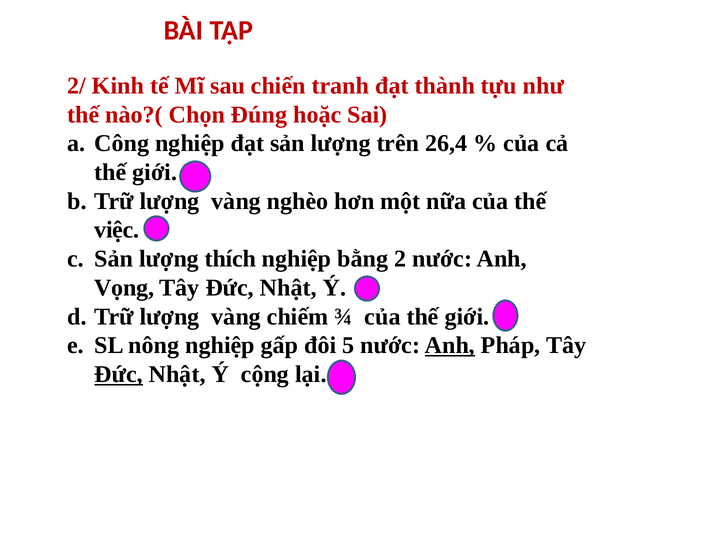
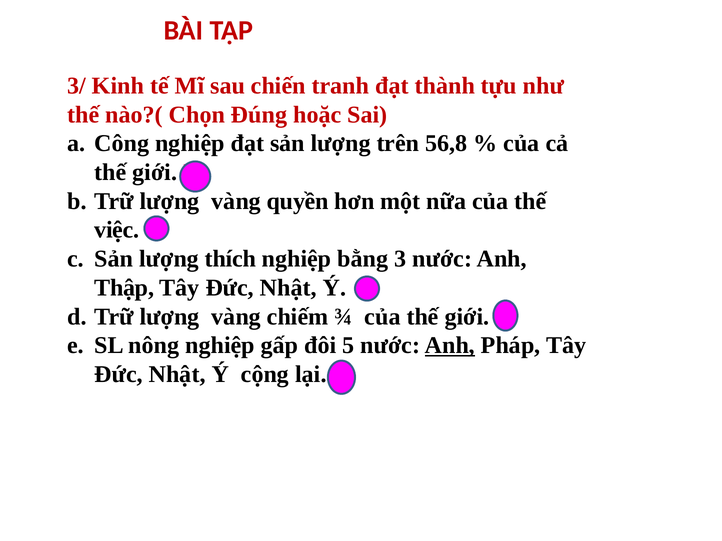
2/: 2/ -> 3/ (77, 86)
26,4: 26,4 -> 56,8 (446, 144)
nghèo: nghèo -> quyền (298, 201)
2: 2 -> 3 (400, 259)
Vọng: Vọng -> Thập (124, 288)
Đức underline: present -> none (119, 375)
